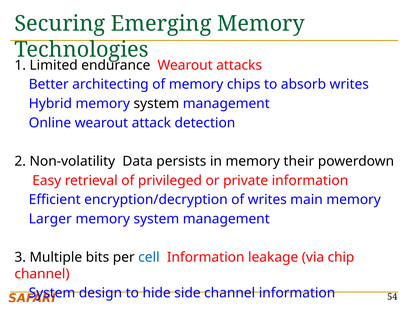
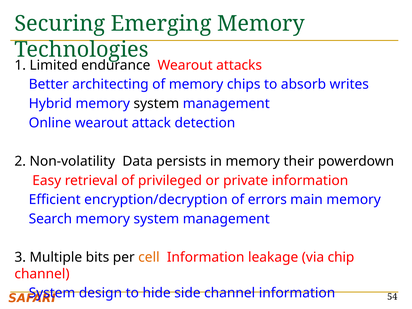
of writes: writes -> errors (267, 200)
Larger: Larger -> Search (50, 219)
cell colour: blue -> orange (149, 257)
